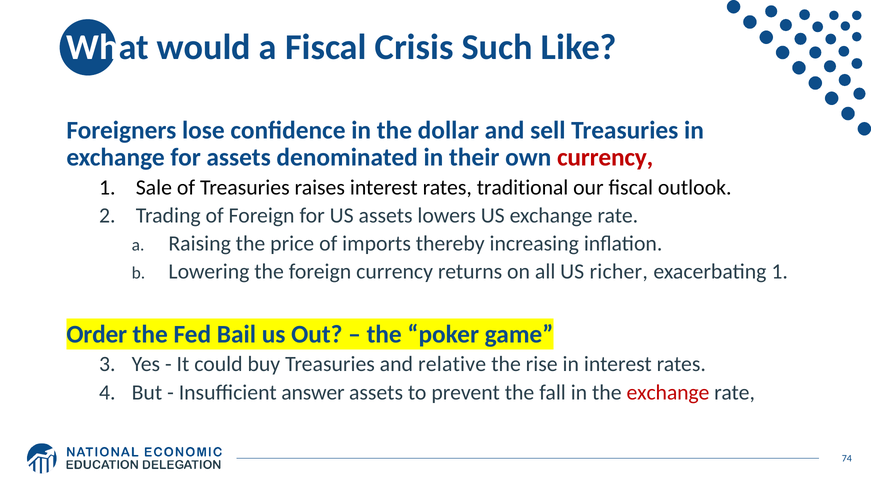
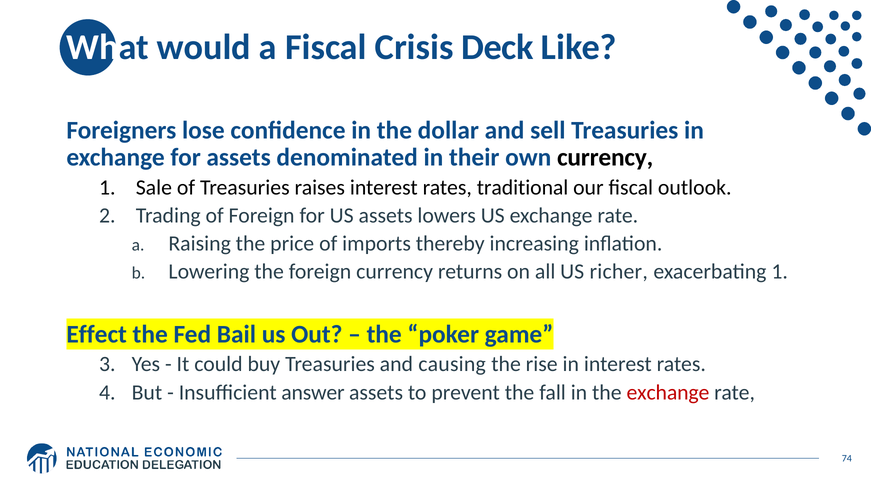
Such: Such -> Deck (497, 47)
currency colour: red -> black (605, 158)
Order: Order -> Effect (97, 334)
relative: relative -> causing (452, 364)
